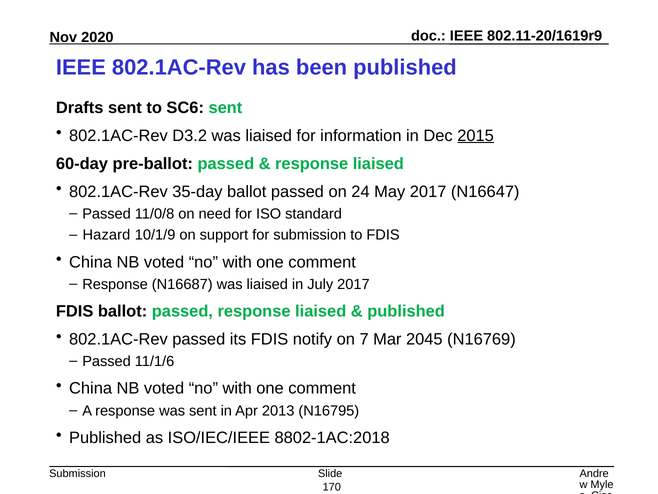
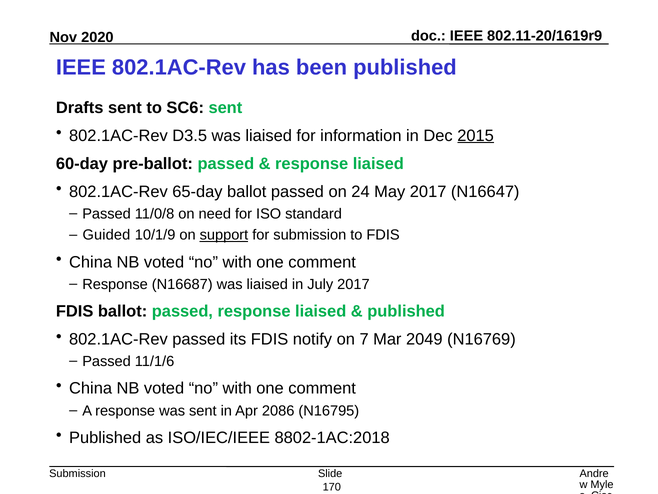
D3.2: D3.2 -> D3.5 (190, 136)
35-day: 35-day -> 65-day (197, 191)
Hazard: Hazard -> Guided (106, 235)
support underline: none -> present (224, 235)
2045: 2045 -> 2049 (424, 339)
2013: 2013 -> 2086 (278, 410)
